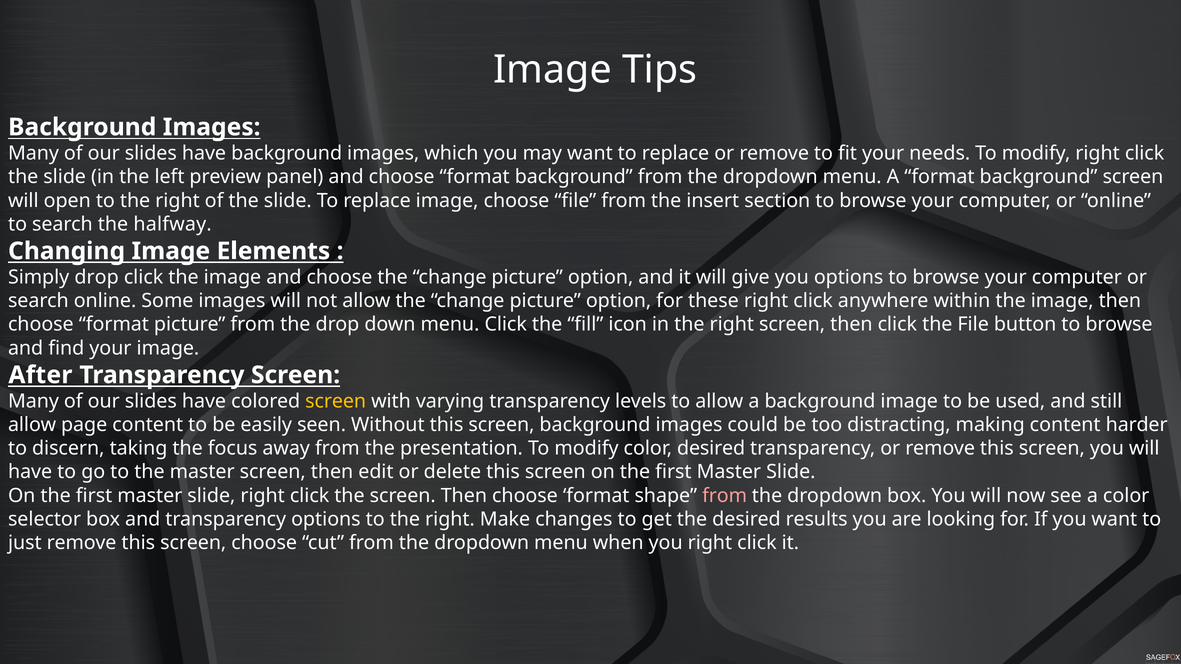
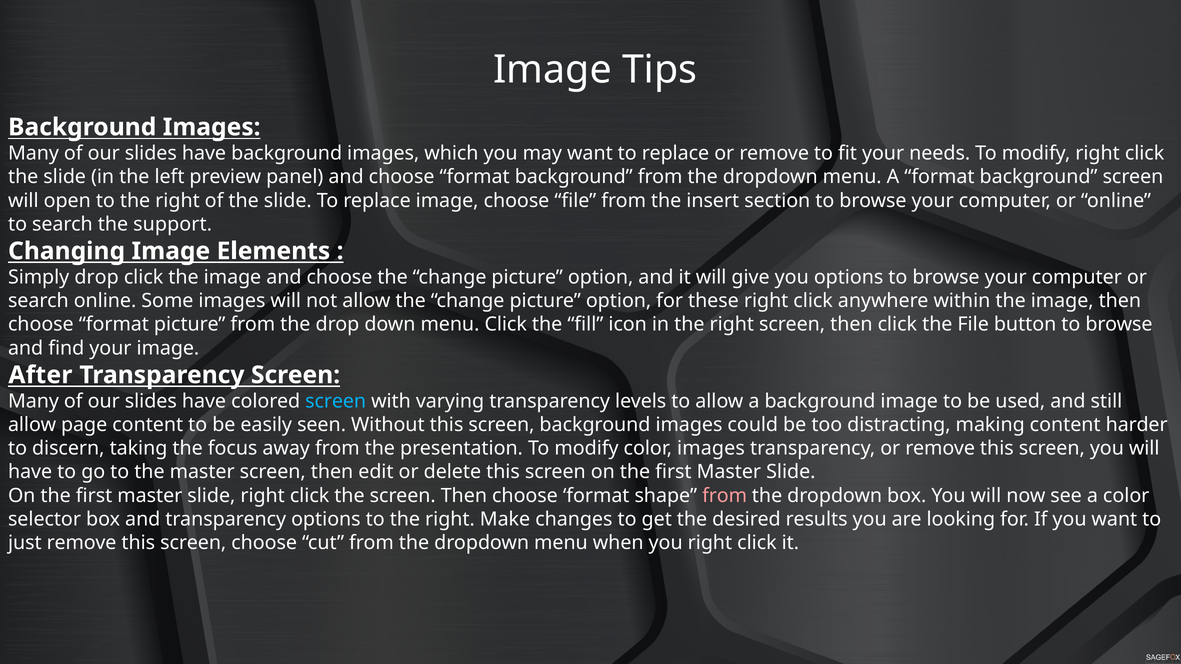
halfway: halfway -> support (173, 224)
screen colour: yellow -> light blue (336, 401)
color desired: desired -> images (711, 449)
